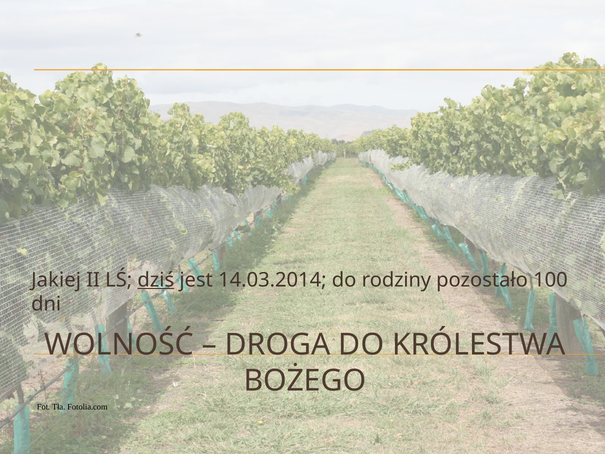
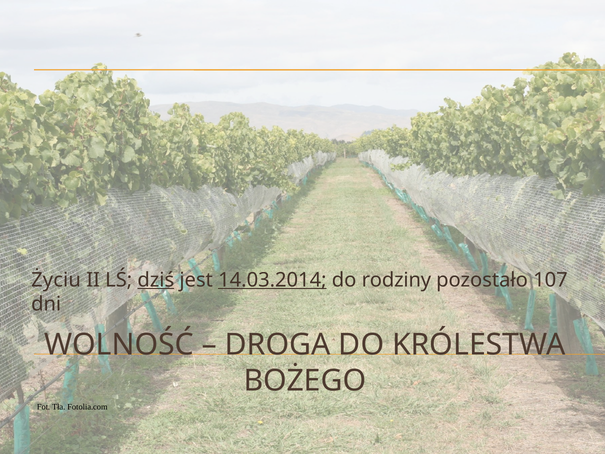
Jakiej: Jakiej -> Życiu (56, 280)
14.03.2014 underline: none -> present (272, 280)
100: 100 -> 107 (550, 280)
